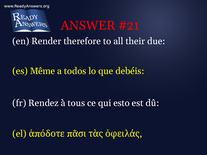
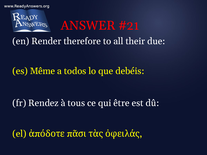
esto: esto -> être (121, 103)
